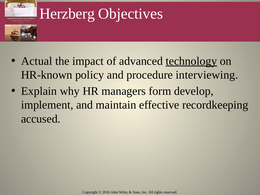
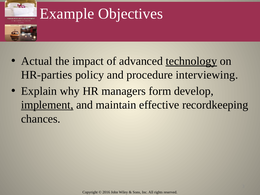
Herzberg: Herzberg -> Example (67, 14)
HR-known: HR-known -> HR-parties (47, 75)
implement underline: none -> present (47, 105)
accused: accused -> chances (41, 119)
